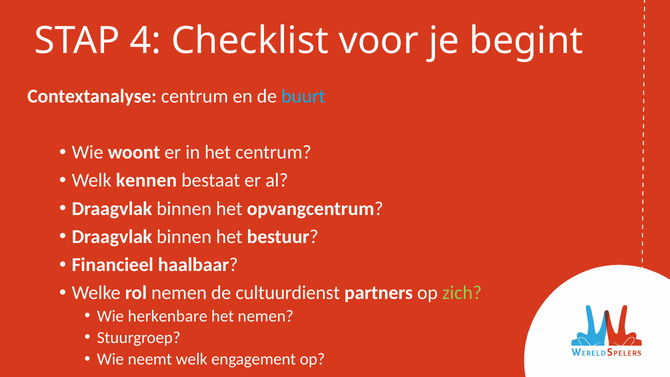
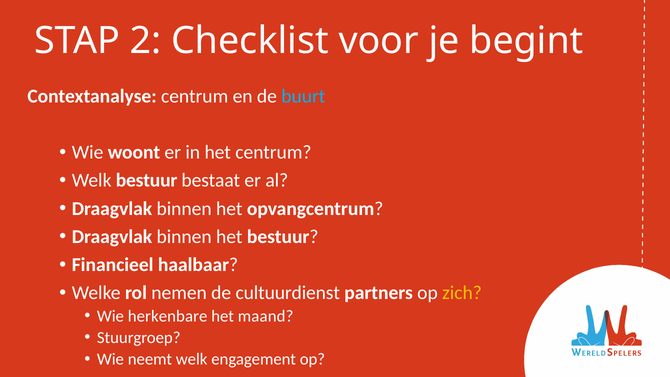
4: 4 -> 2 (146, 41)
Welk kennen: kennen -> bestuur (147, 180)
zich colour: light green -> yellow (462, 293)
het nemen: nemen -> maand (266, 316)
